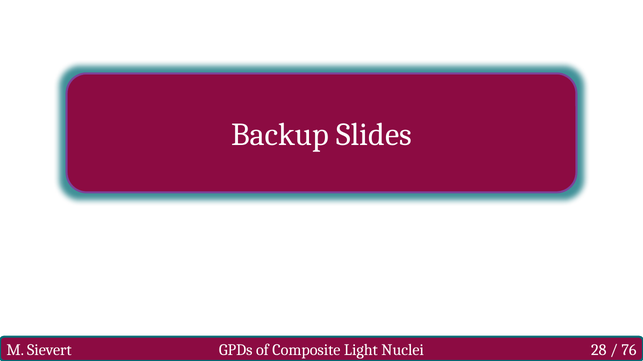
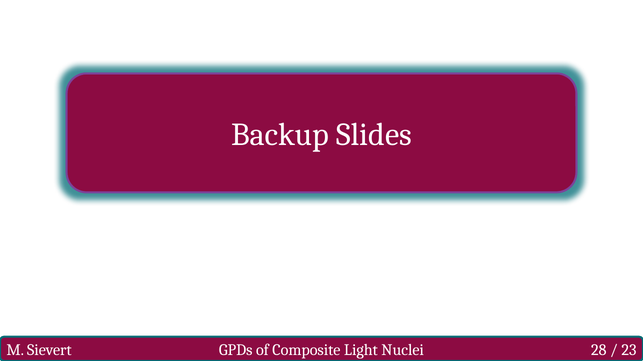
76: 76 -> 23 (629, 350)
